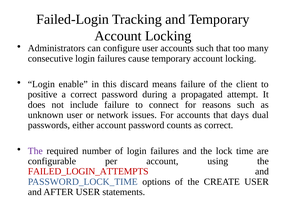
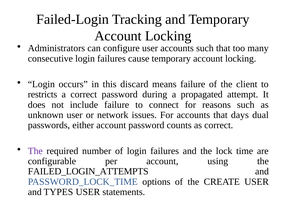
enable: enable -> occurs (73, 84)
positive: positive -> restricts (42, 95)
FAILED_LOGIN_ATTEMPTS colour: red -> black (88, 172)
AFTER: AFTER -> TYPES (58, 192)
